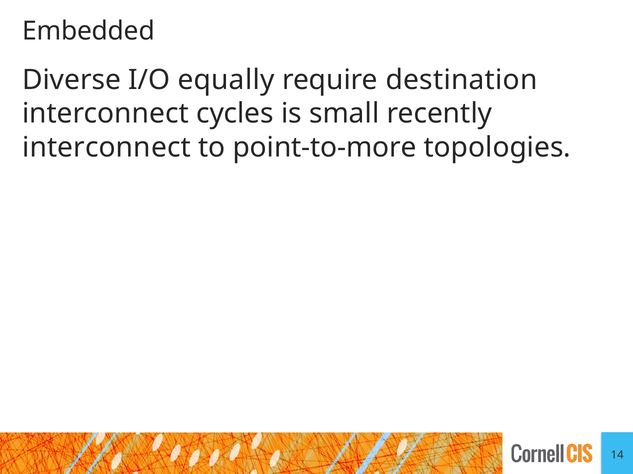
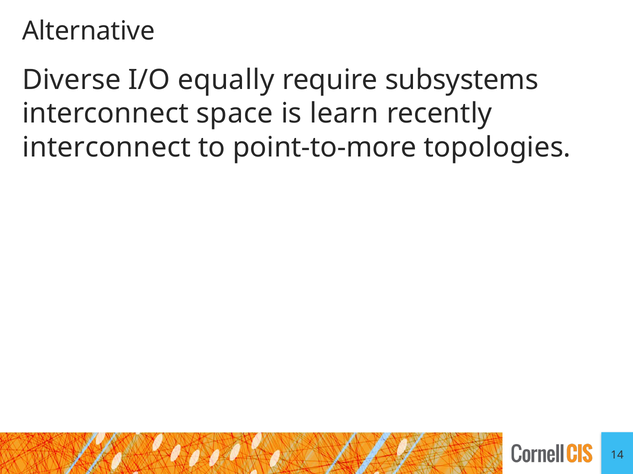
Embedded: Embedded -> Alternative (89, 31)
destination: destination -> subsystems (462, 80)
cycles: cycles -> space (235, 114)
small: small -> learn (344, 114)
